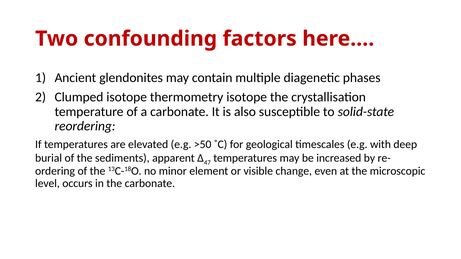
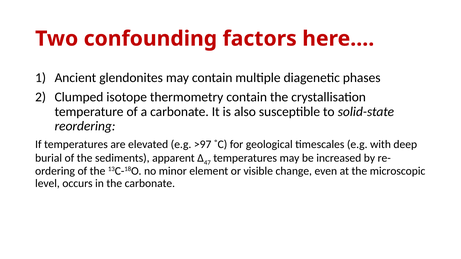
thermometry isotope: isotope -> contain (247, 97)
>50: >50 -> >97 (203, 145)
